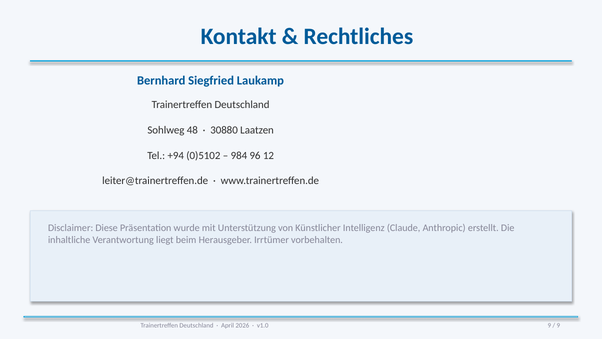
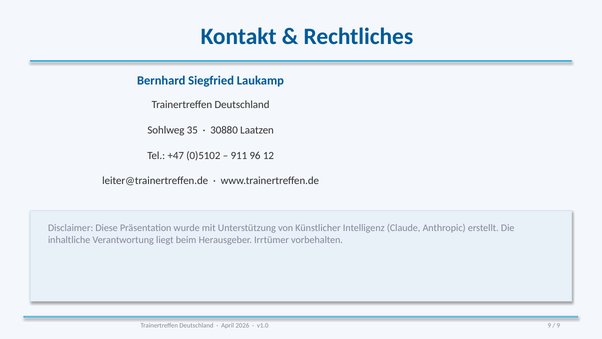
48: 48 -> 35 (192, 130)
+94: +94 -> +47 (176, 155)
984: 984 -> 911 (239, 155)
